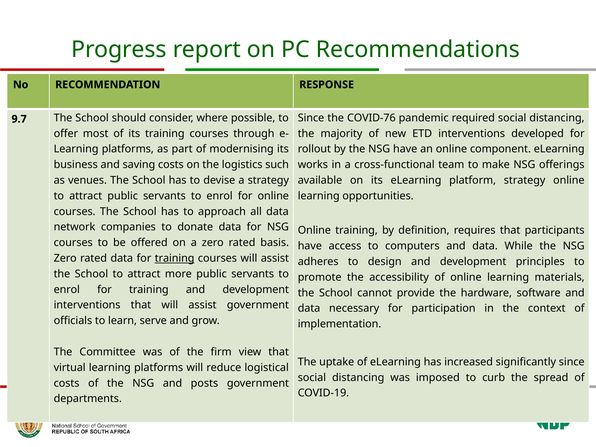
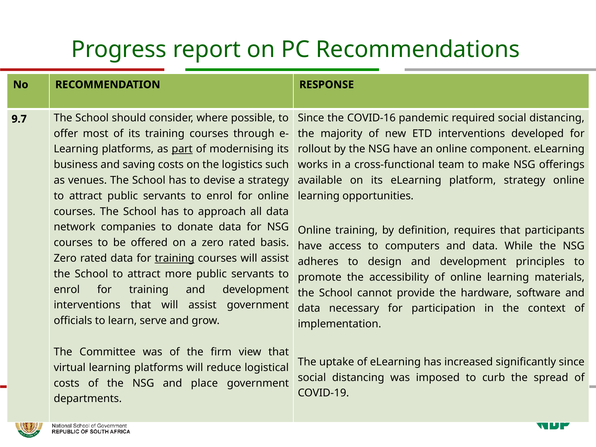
COVID-76: COVID-76 -> COVID-16 (371, 118)
part underline: none -> present (182, 149)
posts: posts -> place (204, 383)
